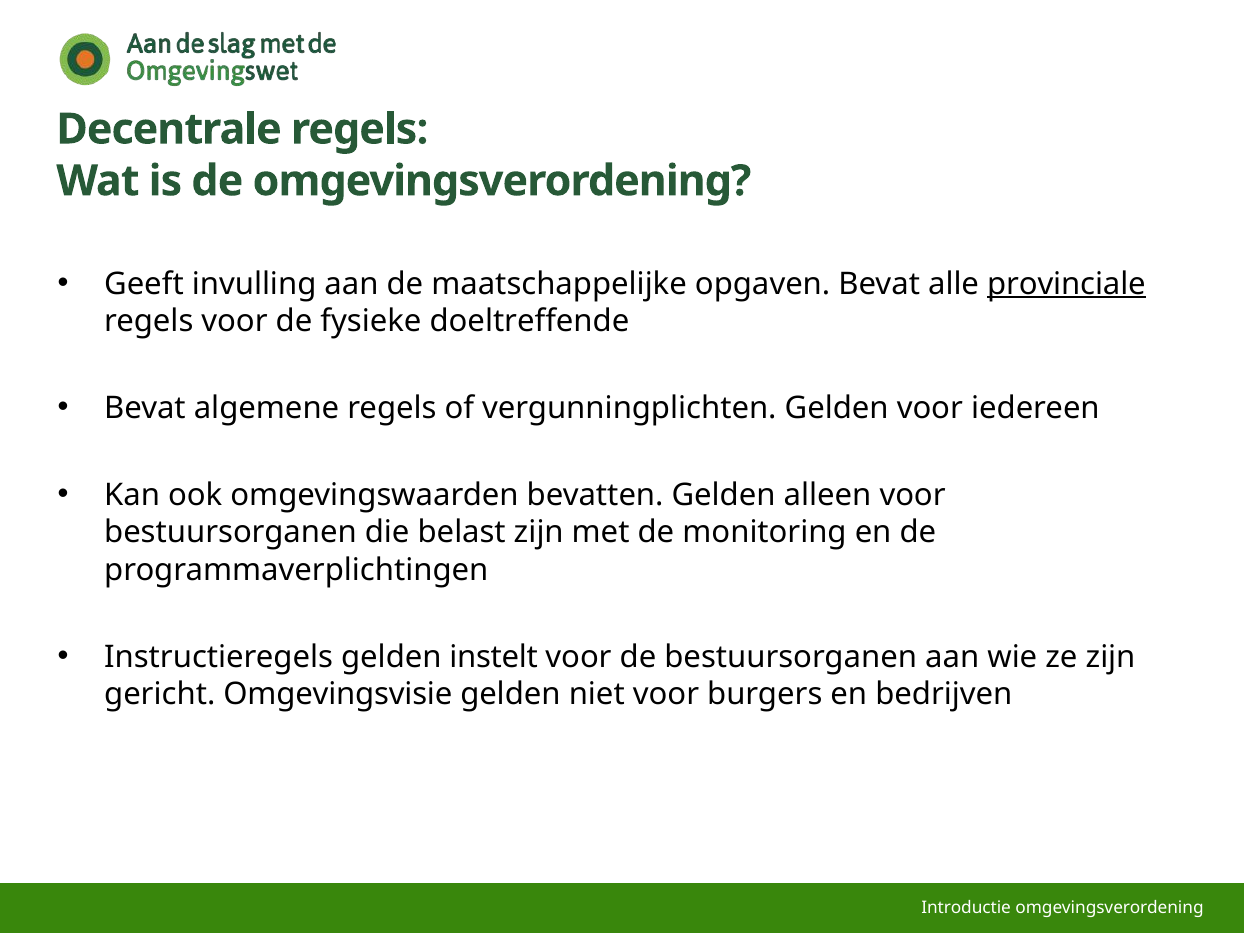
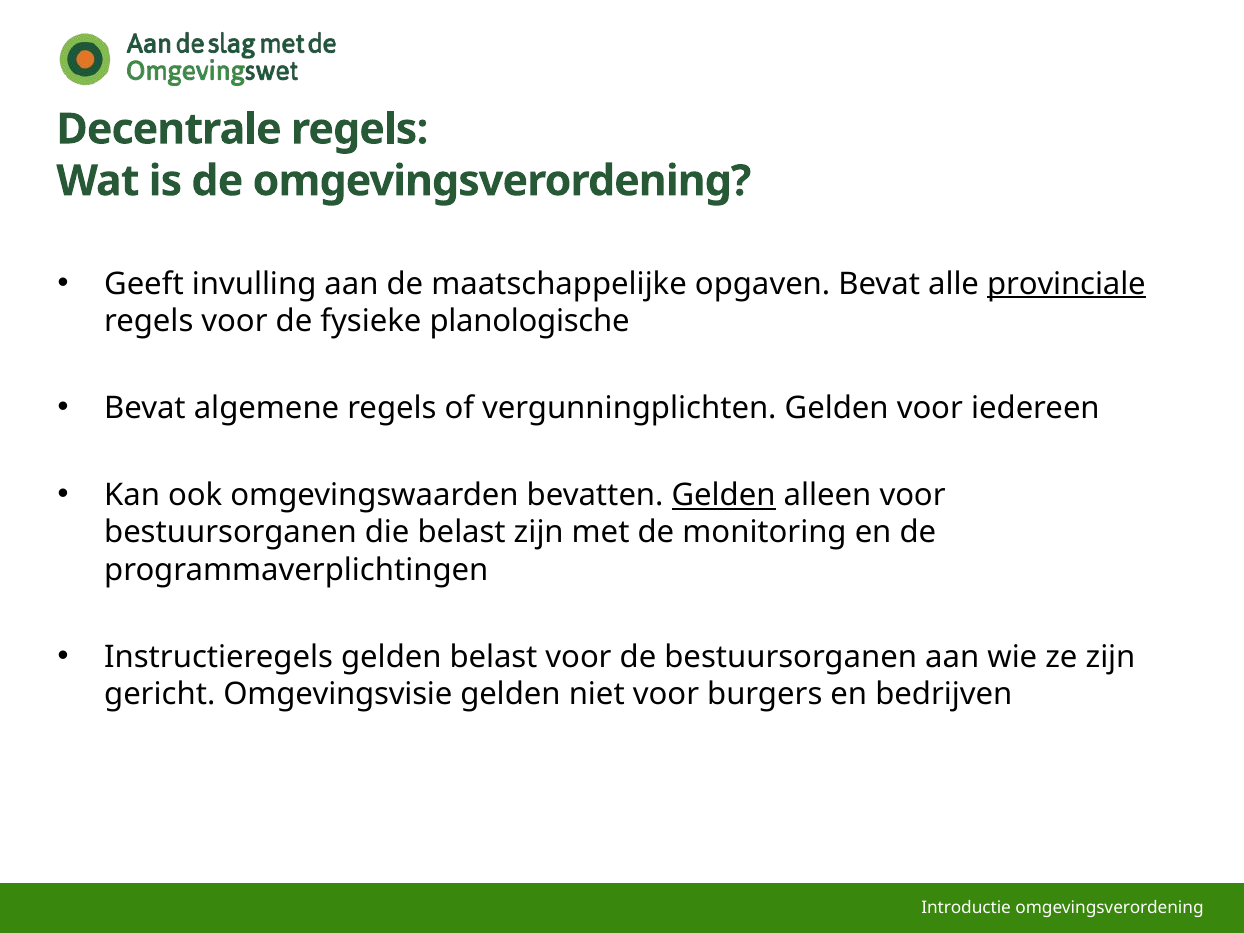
doeltreffende: doeltreffende -> planologische (530, 321)
Gelden underline: none -> present (724, 495)
gelden instelt: instelt -> belast (494, 657)
